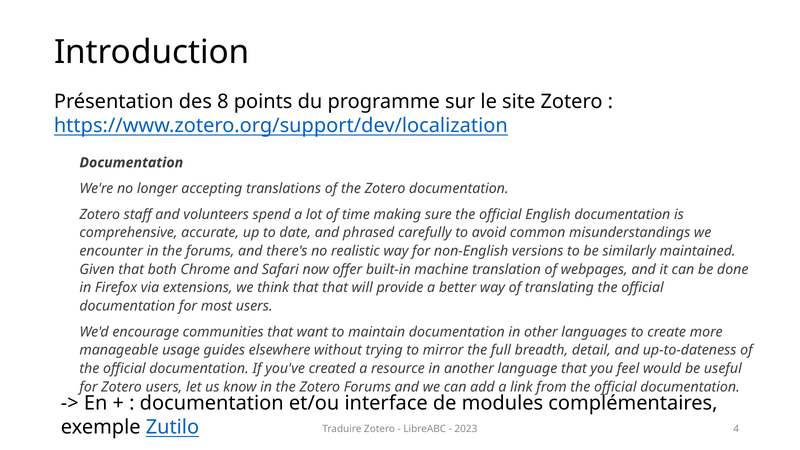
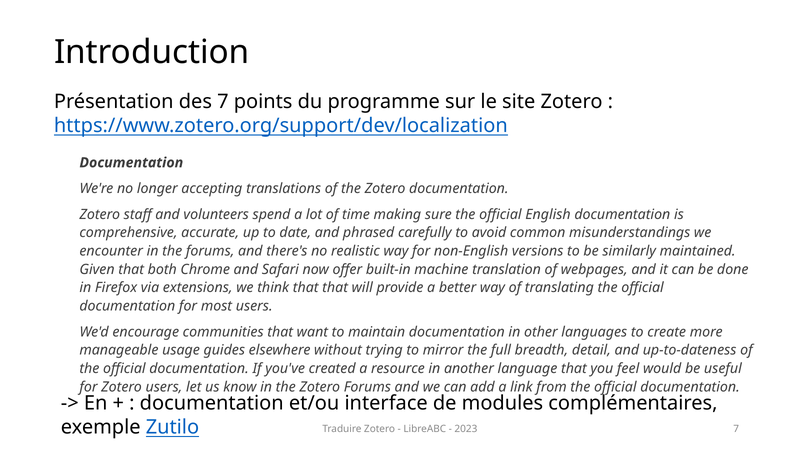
des 8: 8 -> 7 (223, 102)
2023 4: 4 -> 7 (736, 429)
